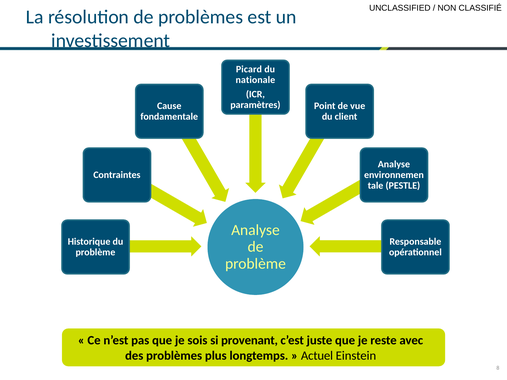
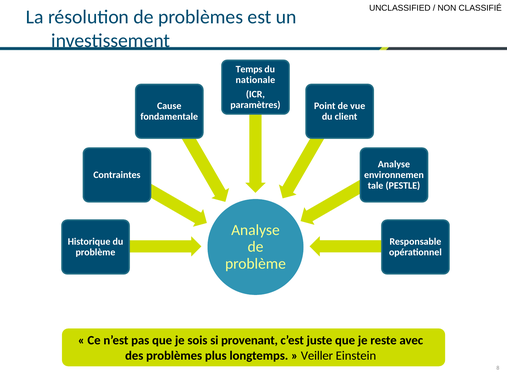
Picard: Picard -> Temps (249, 69)
Actuel: Actuel -> Veiller (317, 356)
